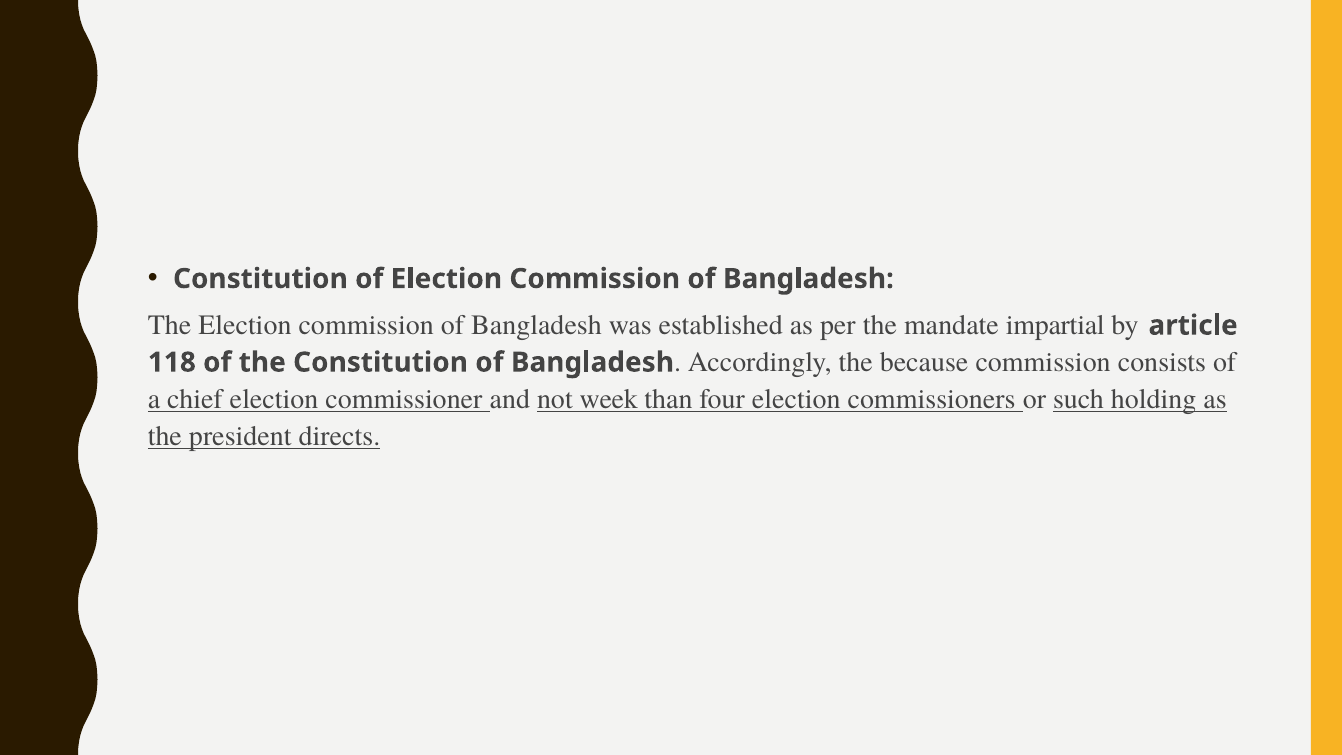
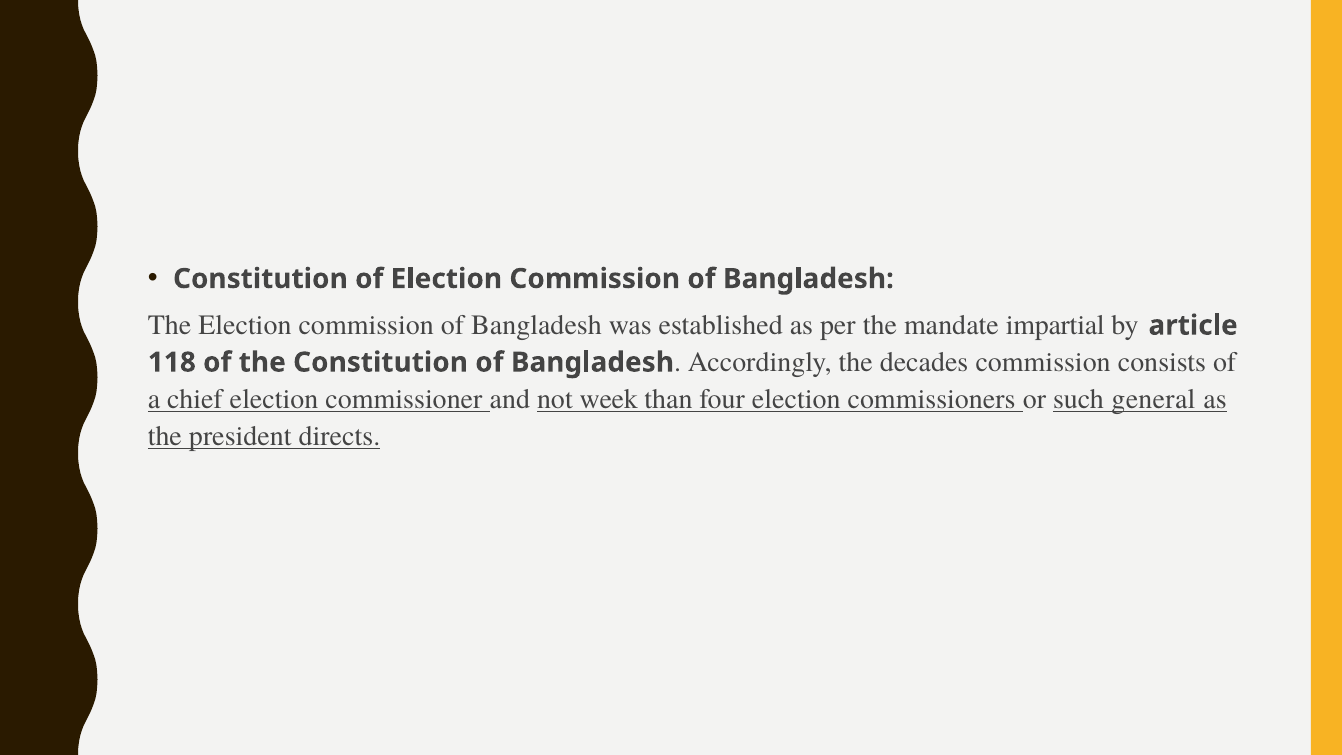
because: because -> decades (924, 362)
holding: holding -> general (1153, 399)
